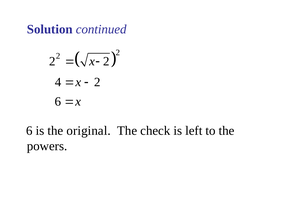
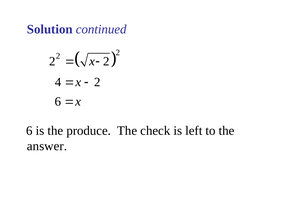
original: original -> produce (89, 130)
powers: powers -> answer (47, 146)
